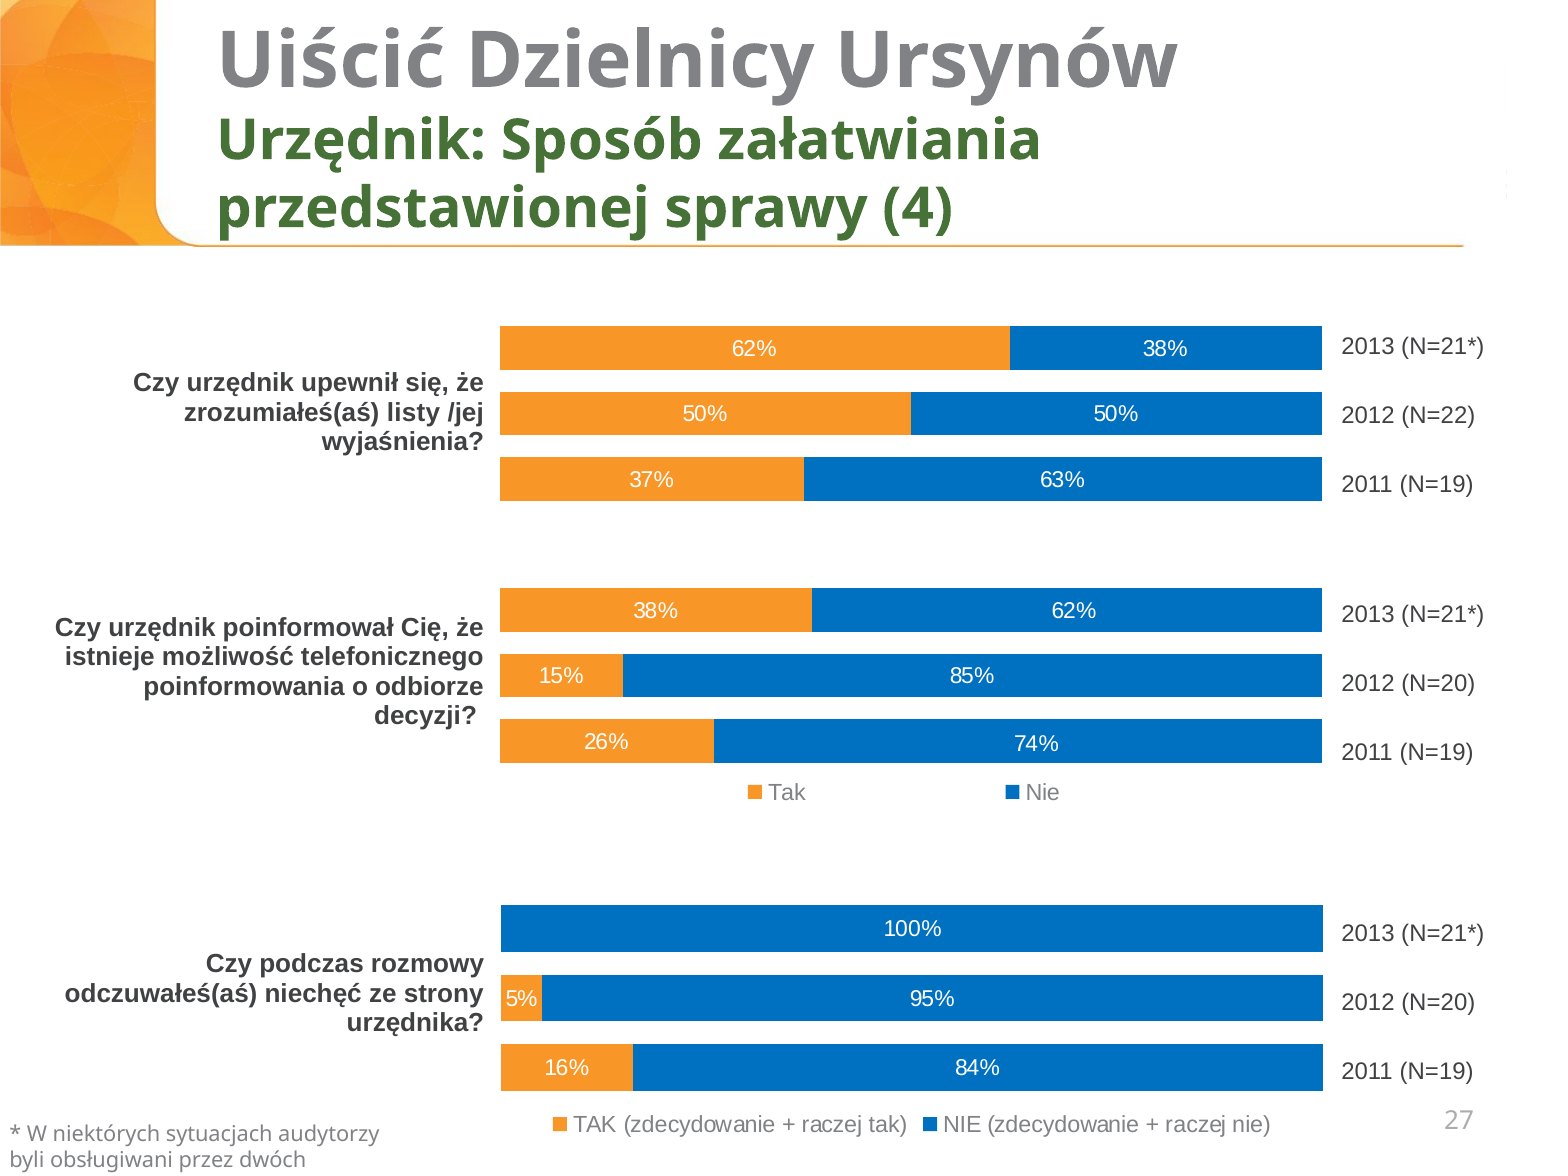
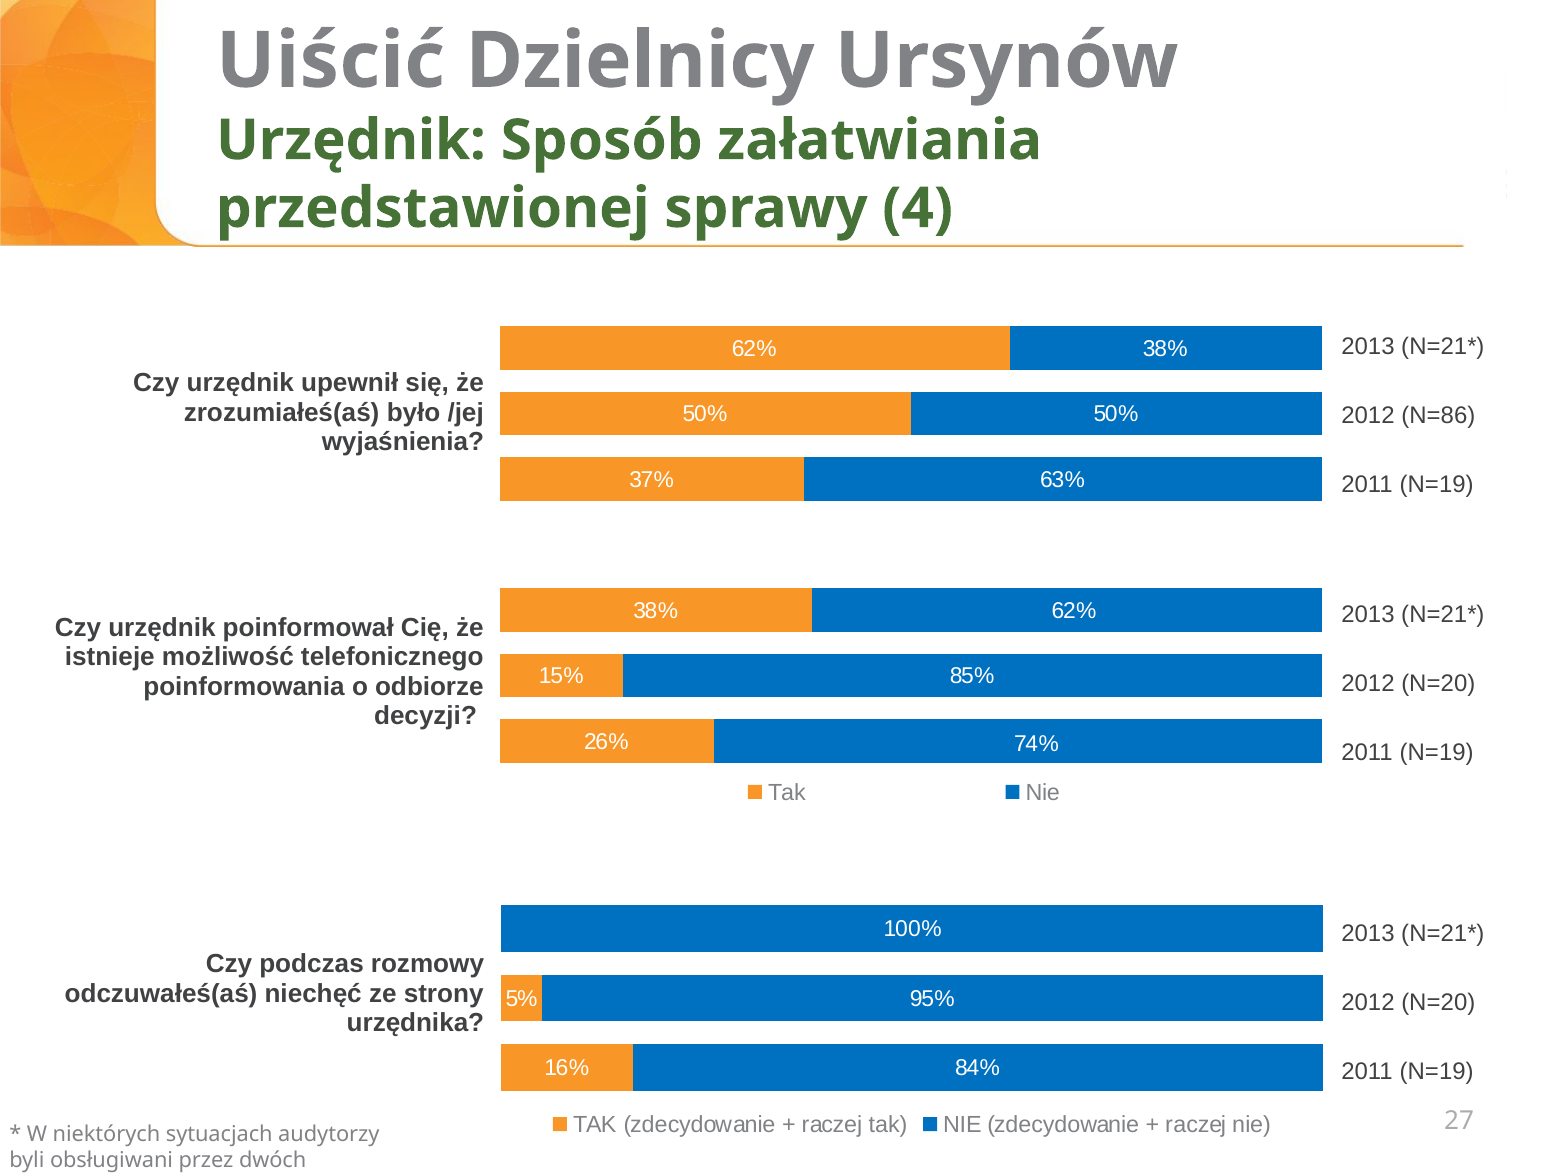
listy: listy -> było (414, 413)
N=22: N=22 -> N=86 (1438, 416)
